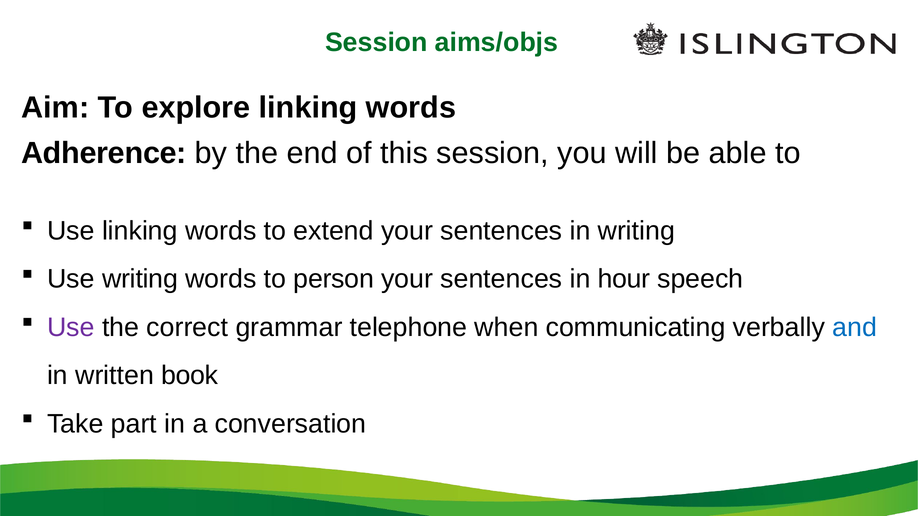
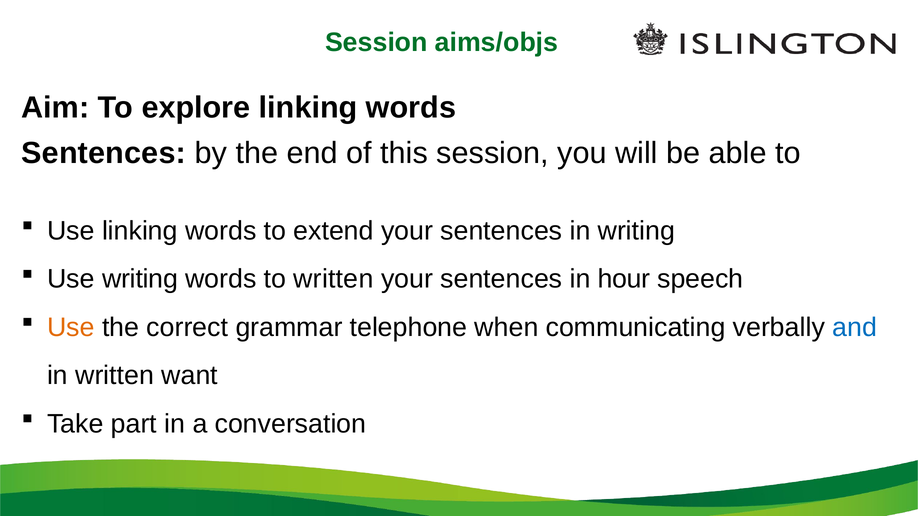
Adherence: Adherence -> Sentences (104, 153)
to person: person -> written (333, 279)
Use colour: purple -> orange (71, 328)
book: book -> want (190, 376)
